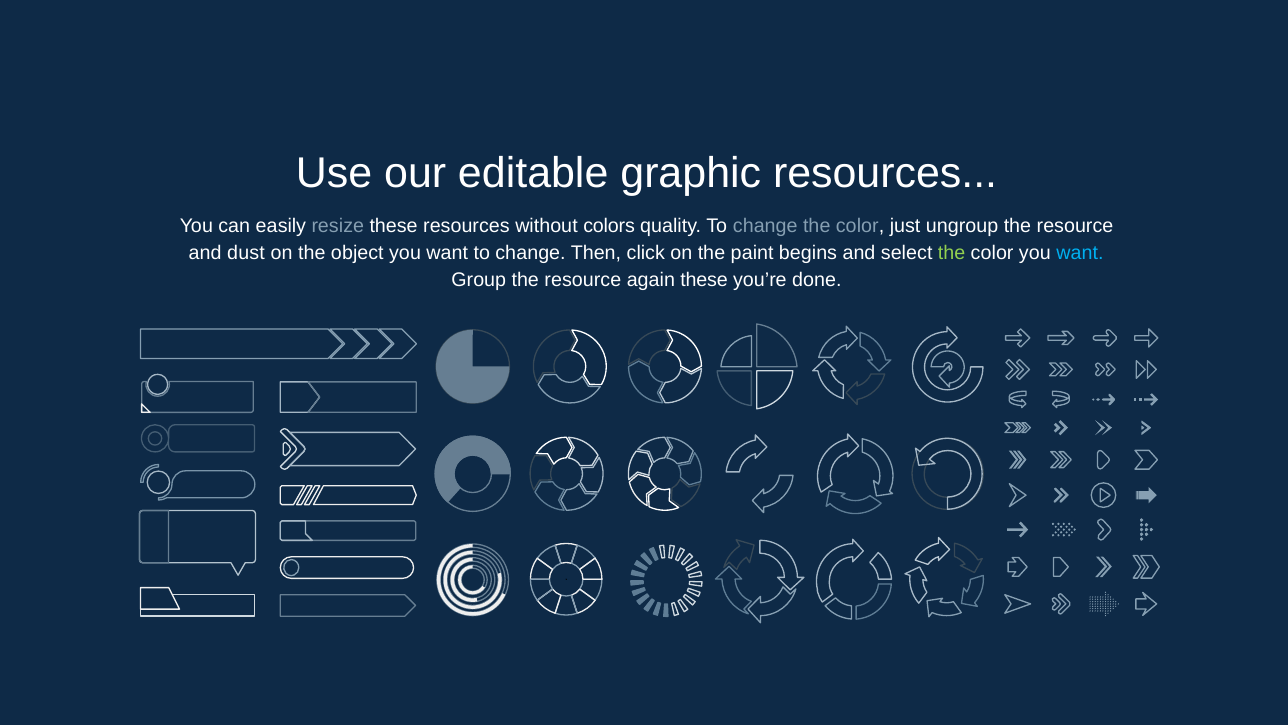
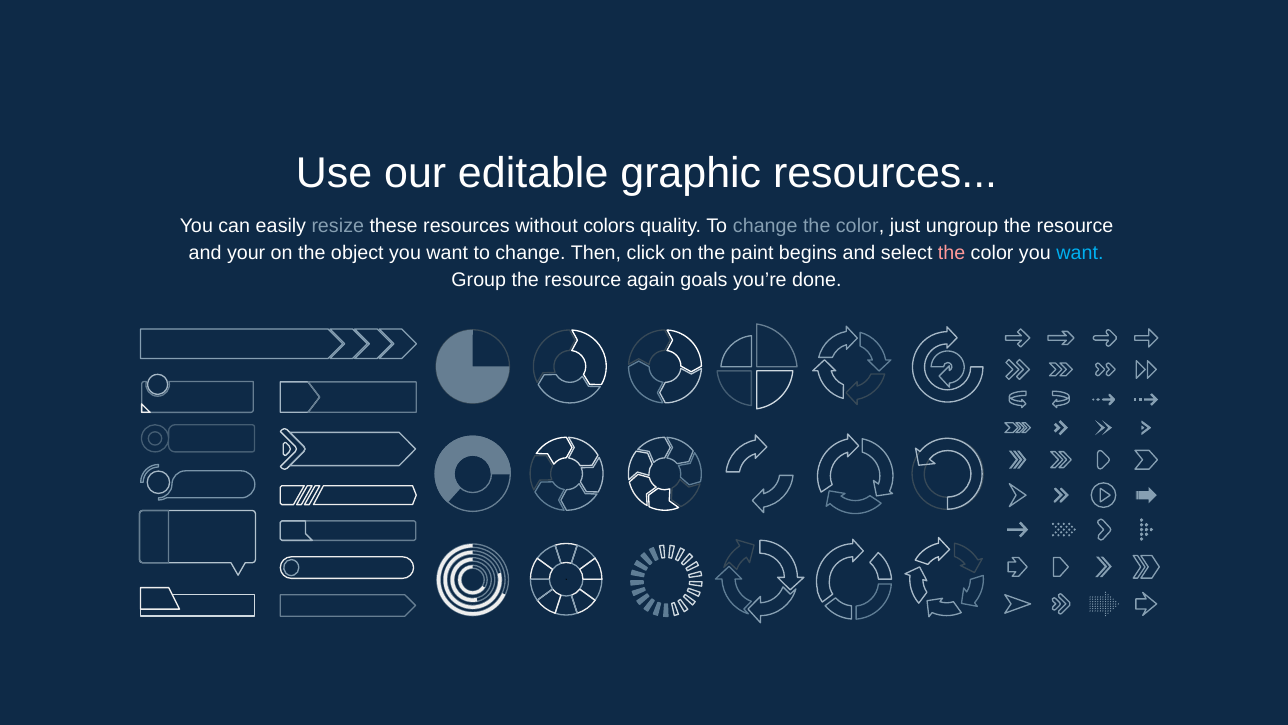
dust: dust -> your (246, 253)
the colour: light green -> pink (952, 253)
again these: these -> goals (704, 280)
